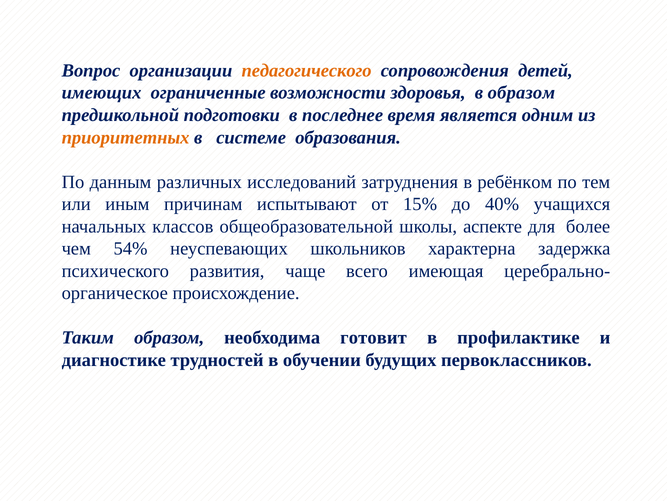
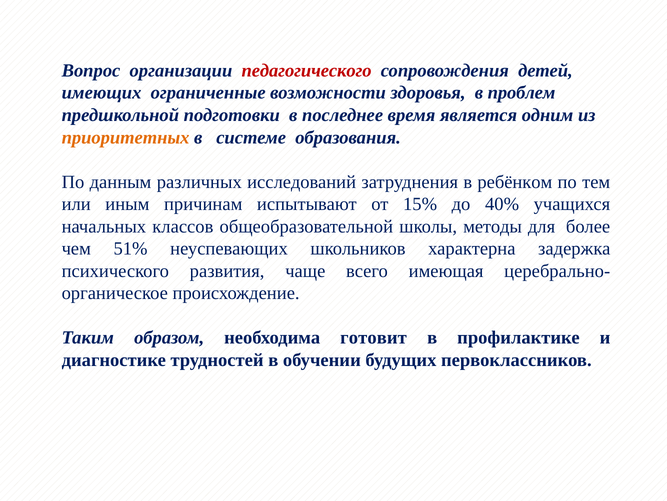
педагогического colour: orange -> red (307, 70)
в образом: образом -> проблем (522, 93)
аспекте: аспекте -> методы (493, 226)
54%: 54% -> 51% (131, 248)
